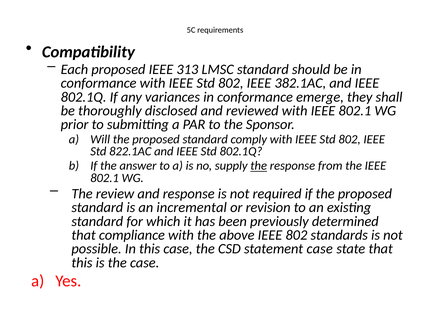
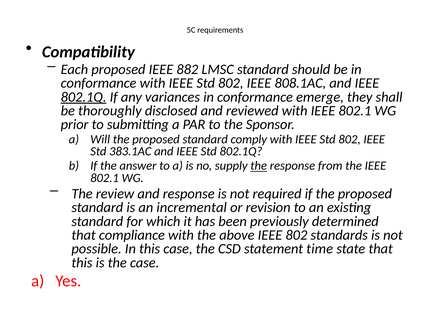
313: 313 -> 882 (187, 69)
382.1AC: 382.1AC -> 808.1AC (300, 83)
802.1Q underline: none -> present (84, 97)
822.1AC: 822.1AC -> 383.1AC (130, 151)
statement case: case -> time (320, 249)
